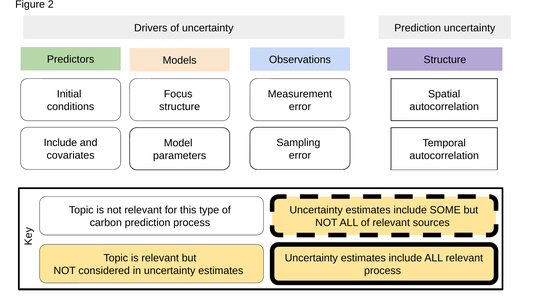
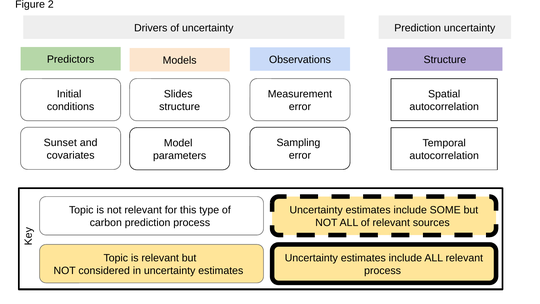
Focus: Focus -> Slides (178, 94)
Include: Include -> Sunset (60, 143)
